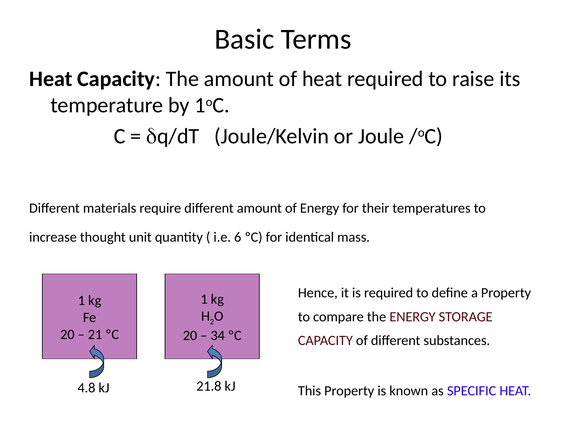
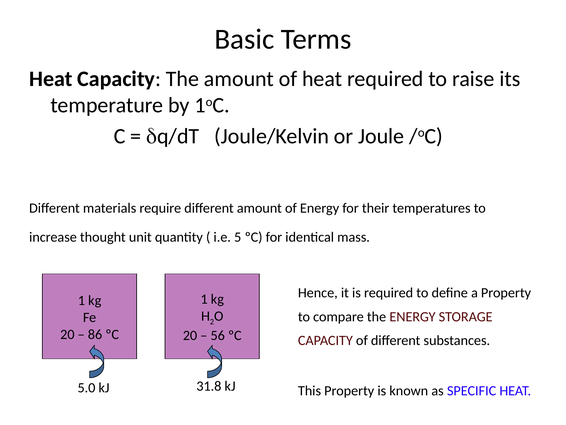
6: 6 -> 5 (238, 237)
21: 21 -> 86 (95, 334)
34: 34 -> 56 (218, 335)
21.8: 21.8 -> 31.8 (209, 386)
4.8: 4.8 -> 5.0 (86, 387)
